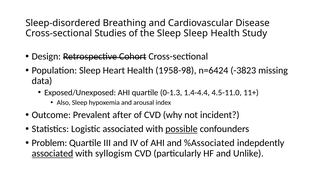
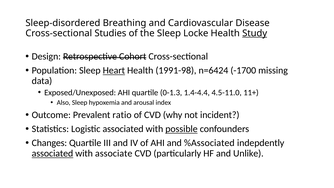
Sleep Sleep: Sleep -> Locke (196, 33)
Study underline: none -> present (255, 33)
Heart underline: none -> present (114, 70)
1958-98: 1958-98 -> 1991-98 (176, 70)
-3823: -3823 -> -1700 (243, 70)
after: after -> ratio (122, 115)
Problem: Problem -> Changes (49, 143)
syllogism: syllogism -> associate (114, 153)
